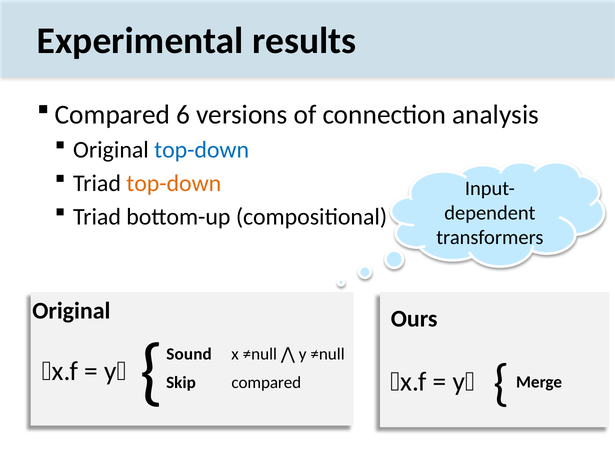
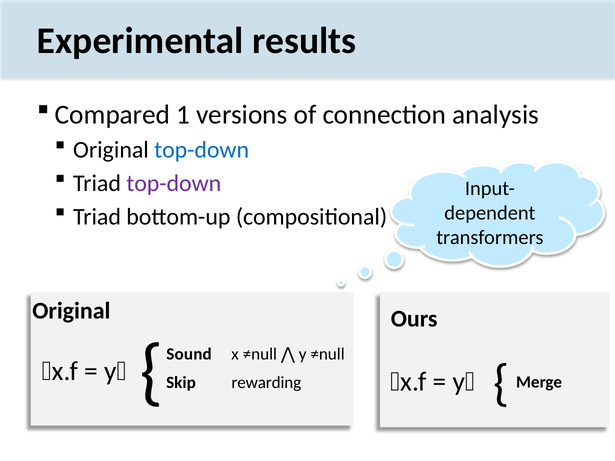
6: 6 -> 1 (183, 115)
top-down colour: orange -> purple (174, 183)
Skip compared: compared -> rewarding (266, 383)
